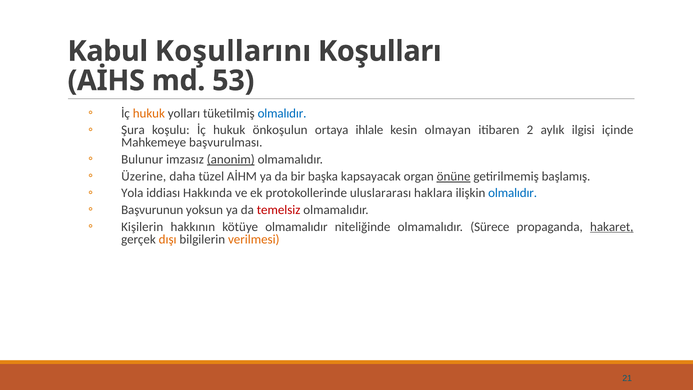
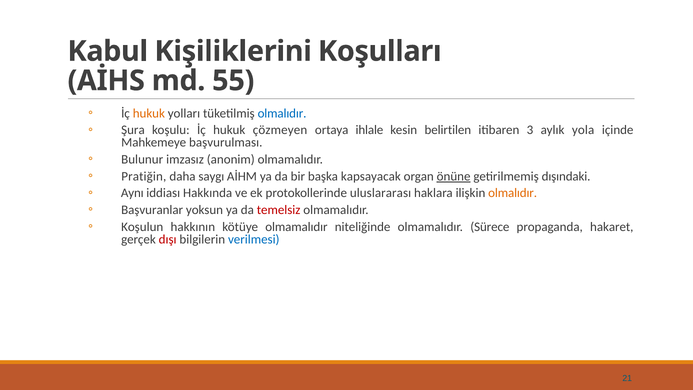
Koşullarını: Koşullarını -> Kişiliklerini (233, 51)
53: 53 -> 55 (233, 81)
önkoşulun: önkoşulun -> çözmeyen (280, 130)
olmayan: olmayan -> belirtilen (448, 130)
2: 2 -> 3 (530, 130)
ilgisi: ilgisi -> yola (583, 130)
anonim underline: present -> none (231, 159)
Üzerine: Üzerine -> Pratiğin (144, 176)
tüzel: tüzel -> saygı (211, 176)
başlamış: başlamış -> dışındaki (566, 176)
Yola: Yola -> Aynı (132, 193)
olmalıdır colour: blue -> orange (513, 193)
Başvurunun: Başvurunun -> Başvuranlar (152, 210)
Kişilerin: Kişilerin -> Koşulun (142, 227)
hakaret underline: present -> none (612, 227)
dışı colour: orange -> red (168, 239)
verilmesi colour: orange -> blue (254, 239)
